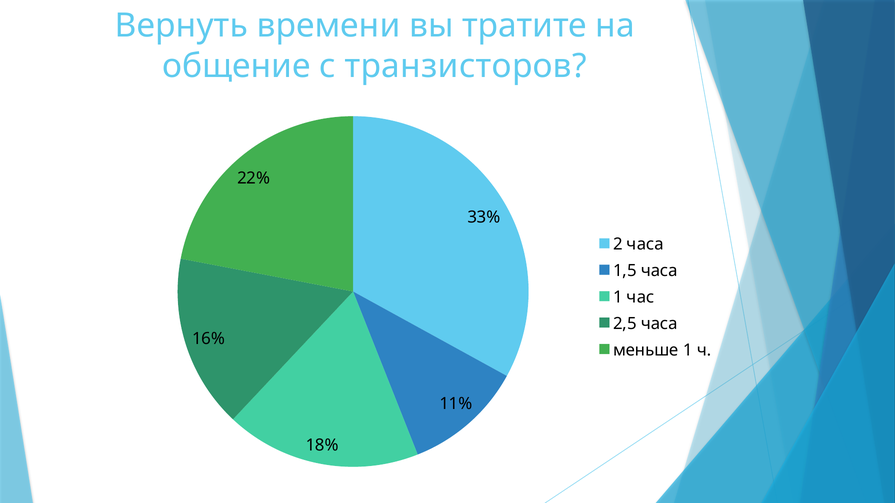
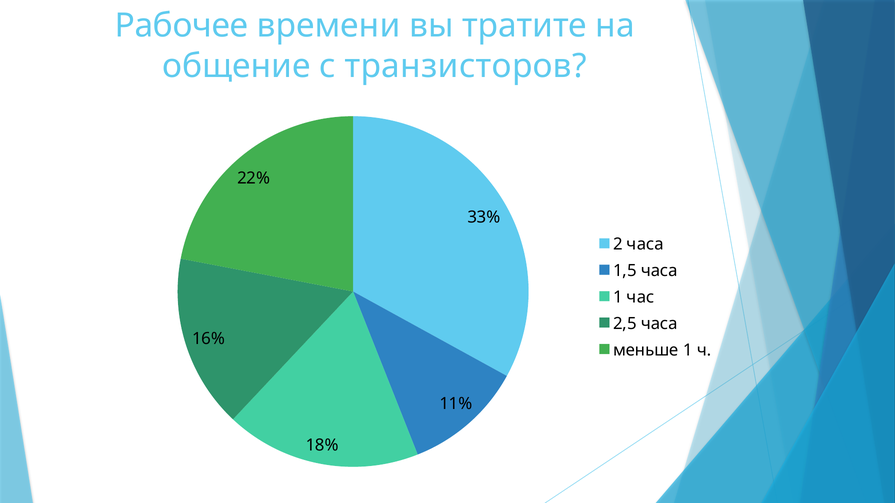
Вернуть: Вернуть -> Рабочее (182, 26)
